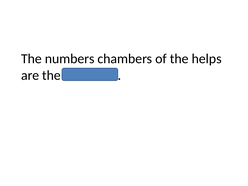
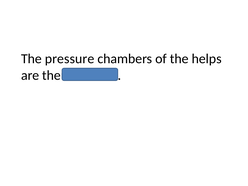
numbers: numbers -> pressure (70, 59)
